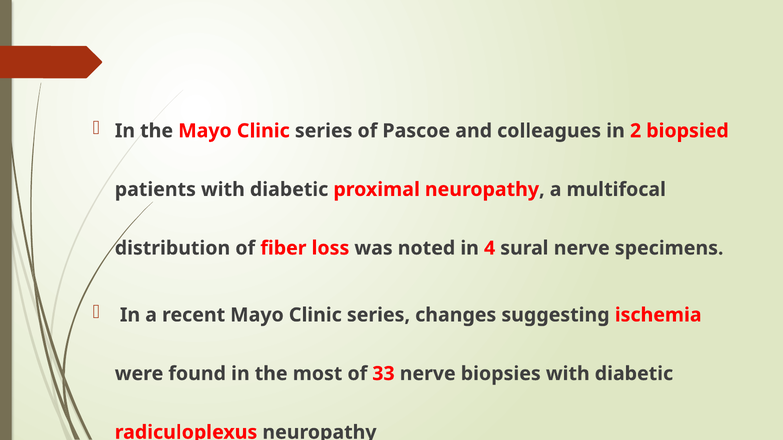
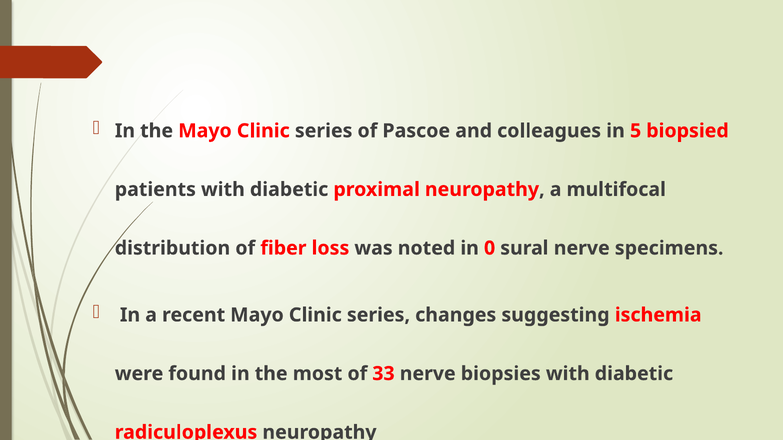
2: 2 -> 5 (636, 131)
4: 4 -> 0 (490, 248)
